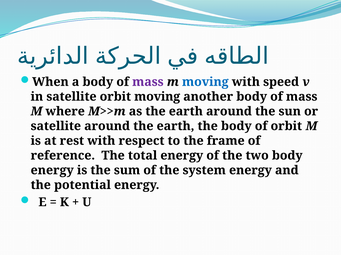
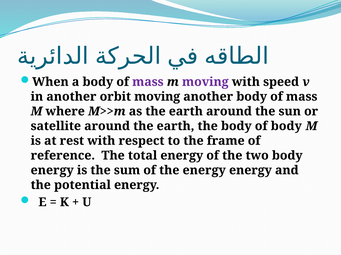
moving colour: blue -> purple (205, 82)
in satellite: satellite -> another (71, 97)
of orbit: orbit -> body (286, 126)
the system: system -> energy (204, 171)
